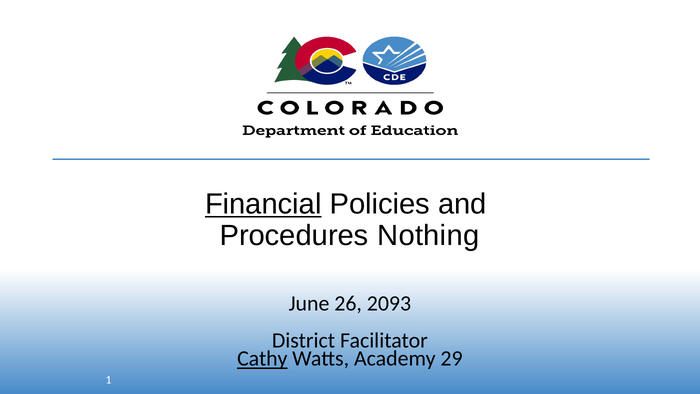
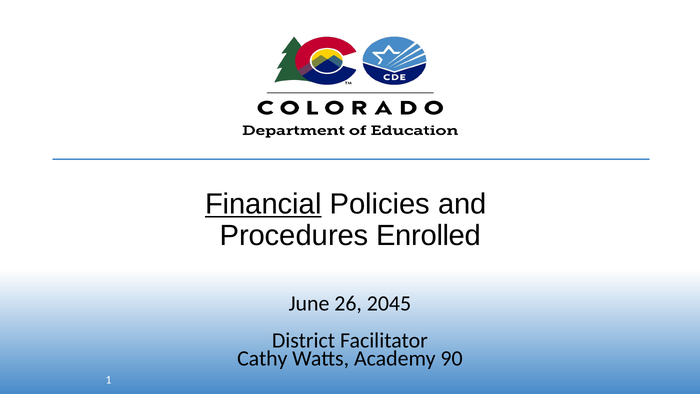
Nothing: Nothing -> Enrolled (429, 235)
2093: 2093 -> 2045 (389, 303)
Cathy underline: present -> none (262, 359)
29: 29 -> 90 (452, 359)
